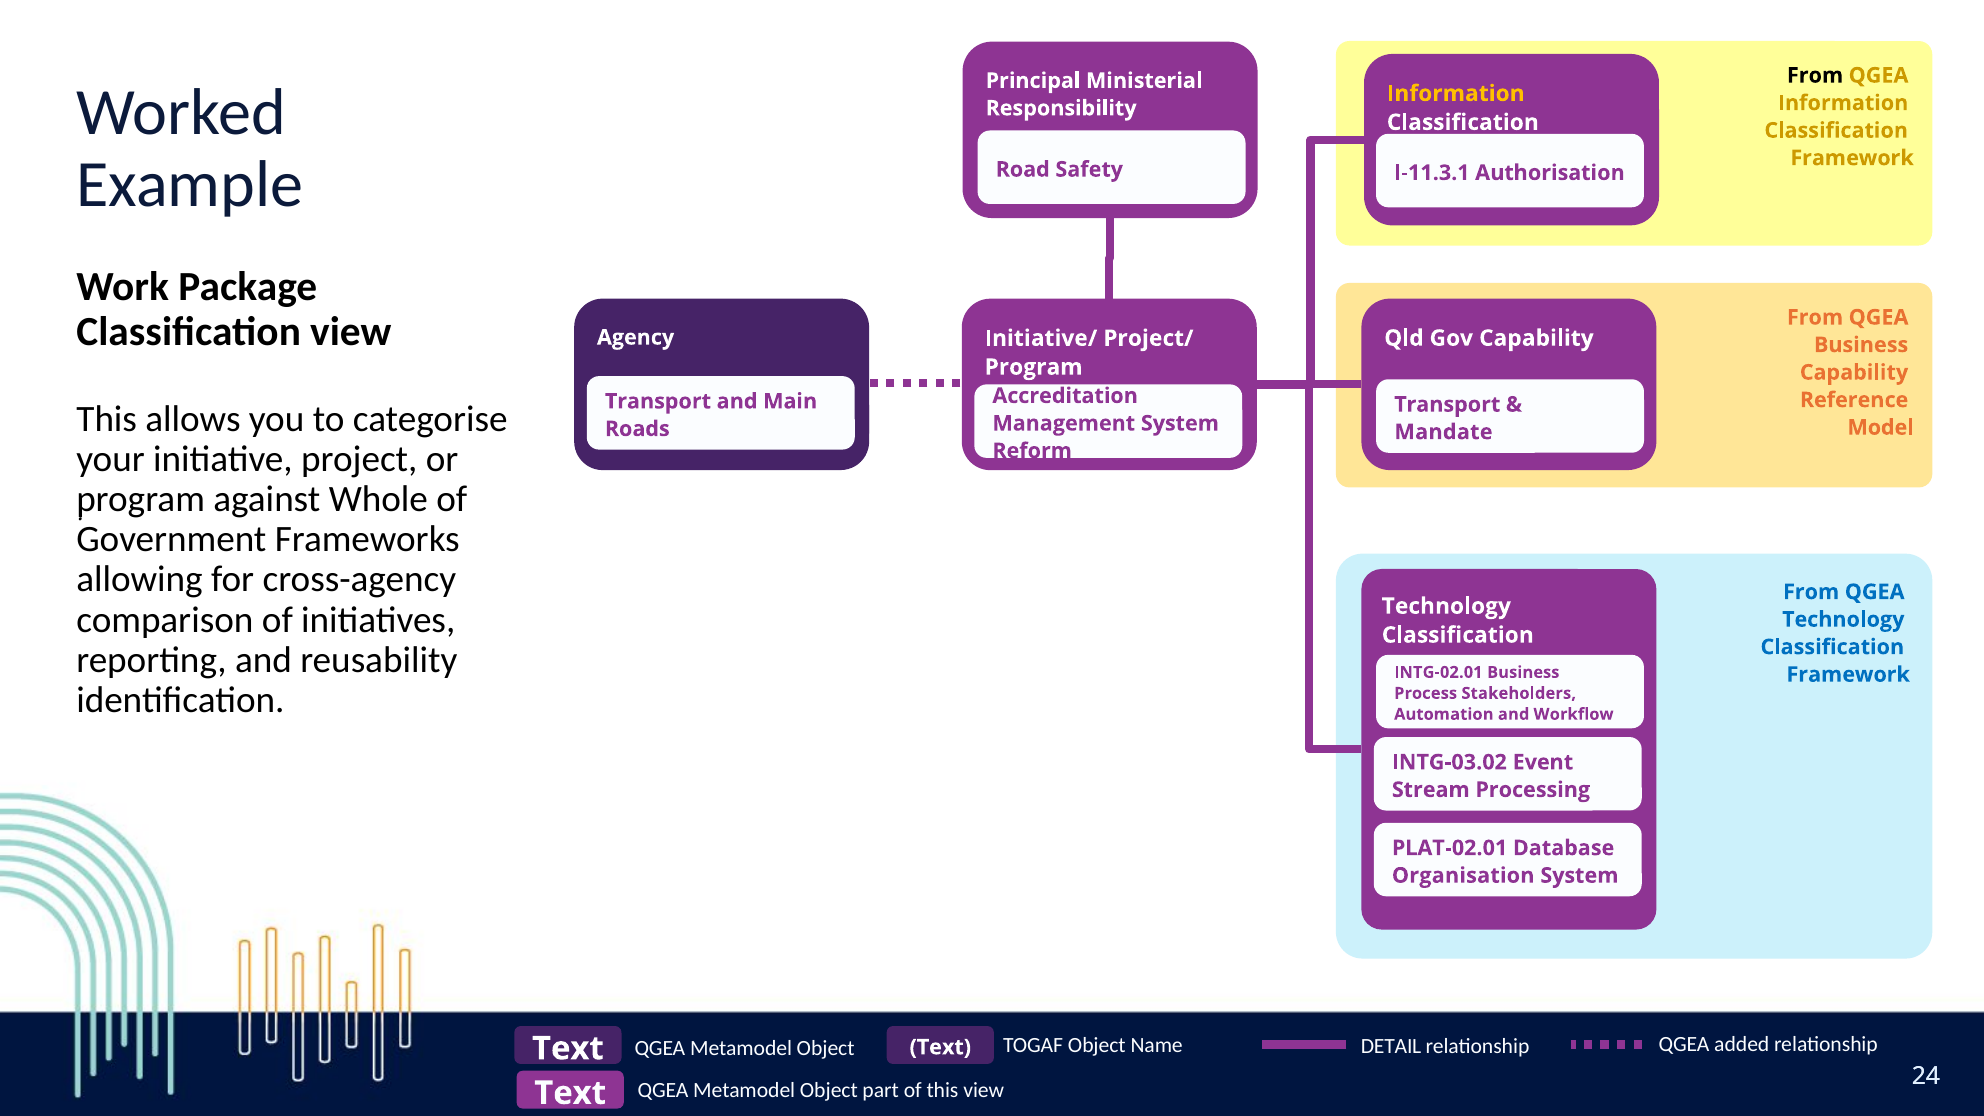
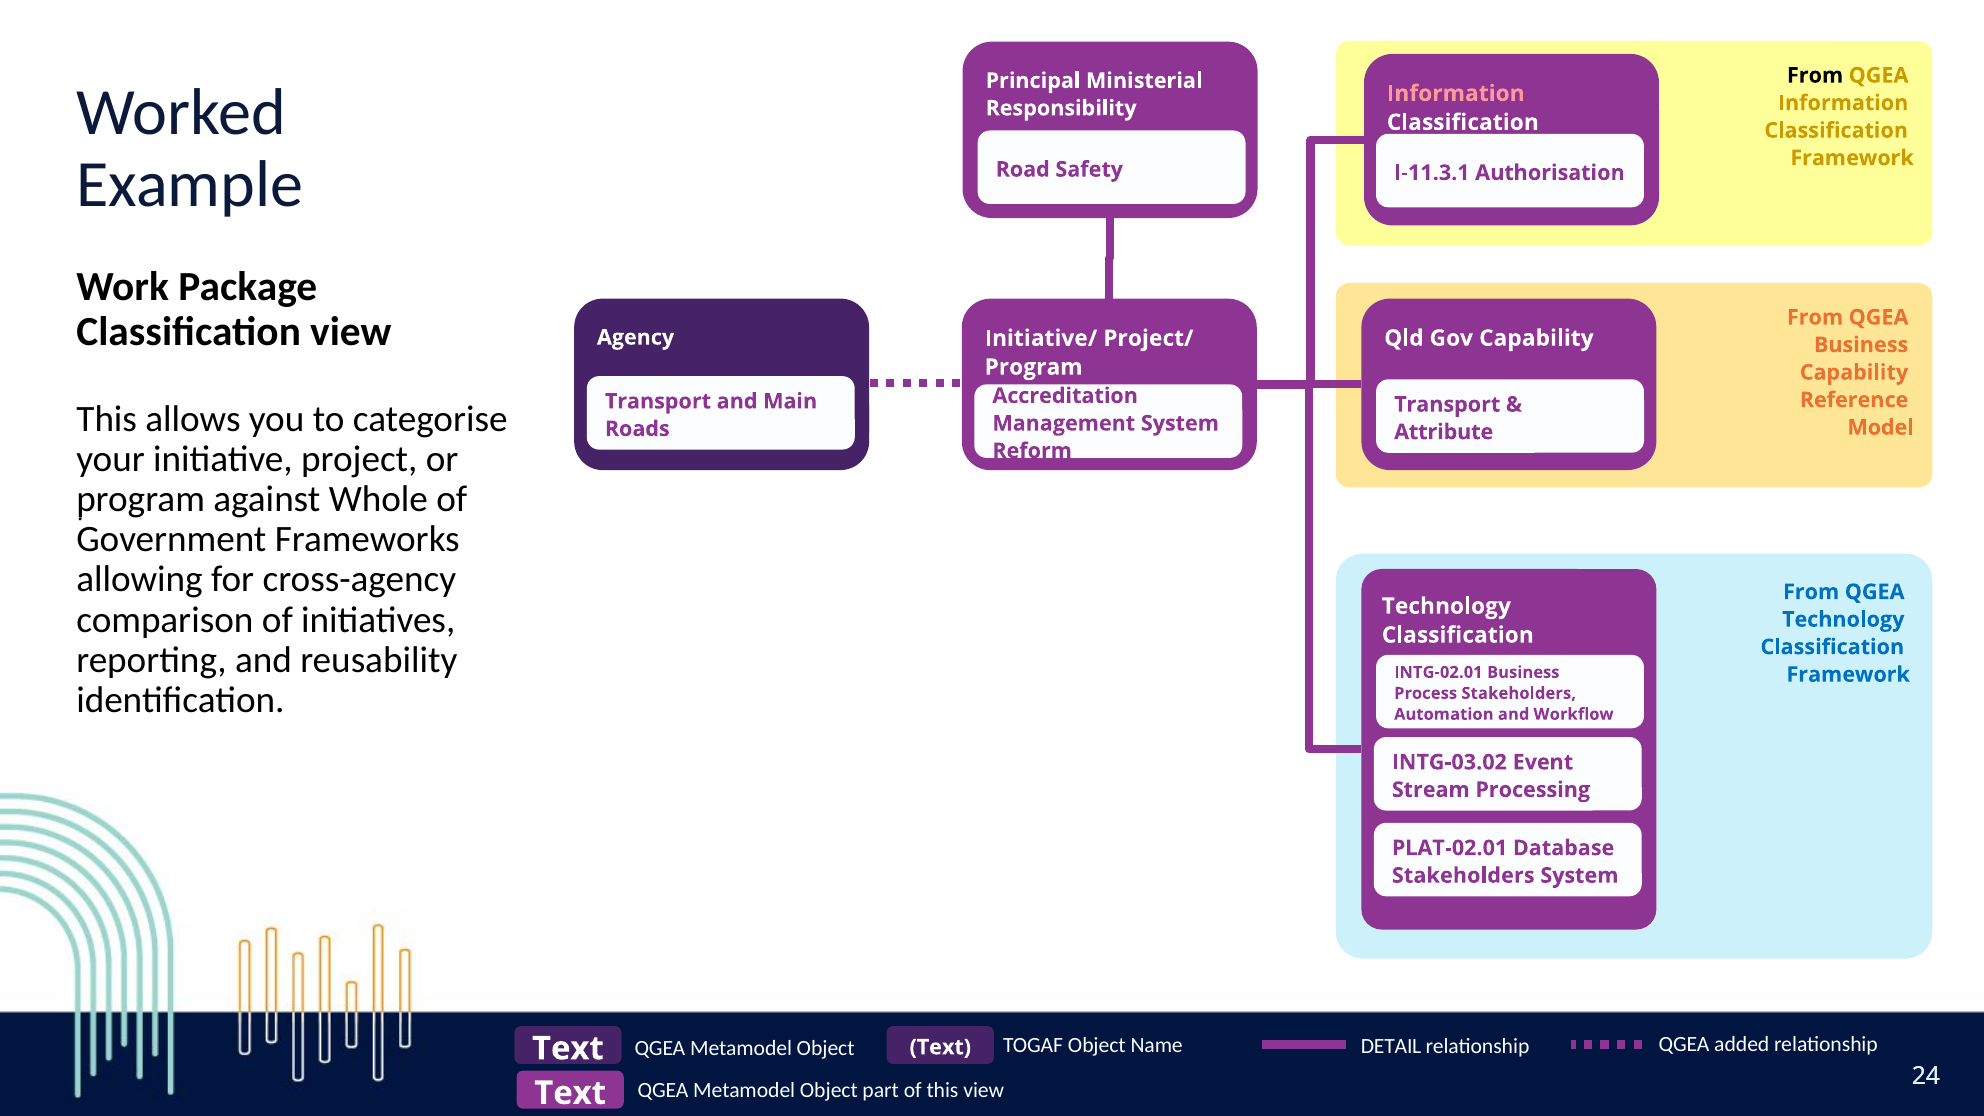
Information colour: yellow -> pink (1456, 93)
Mandate: Mandate -> Attribute (1444, 432)
Organisation: Organisation -> Stakeholders (1463, 876)
